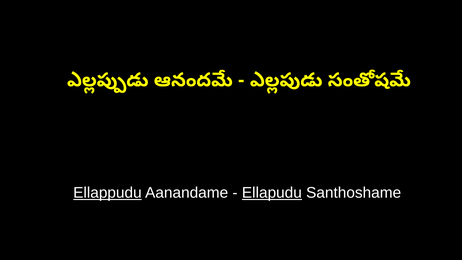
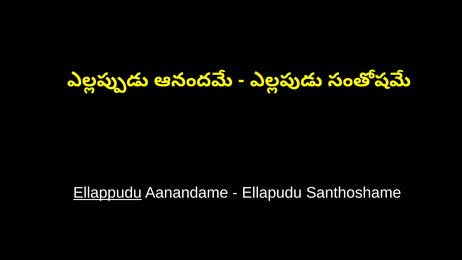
Ellapudu underline: present -> none (272, 193)
